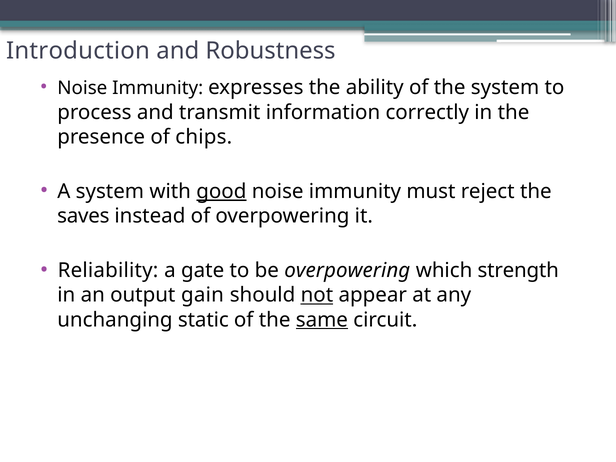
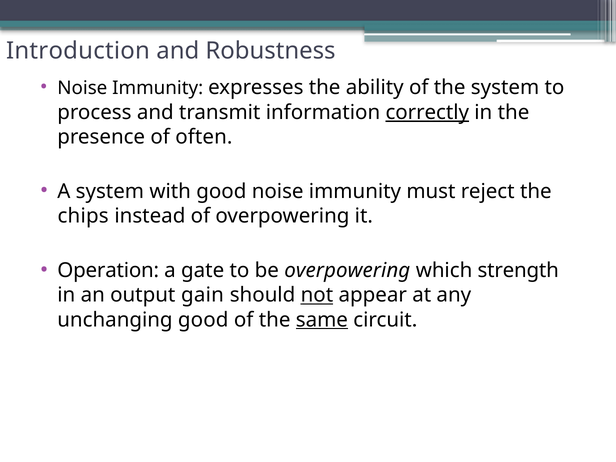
correctly underline: none -> present (427, 112)
chips: chips -> often (204, 137)
good underline: present -> none (221, 191)
saves: saves -> chips (83, 216)
Reliability: Reliability -> Operation (108, 270)
unchanging static: static -> good (203, 320)
